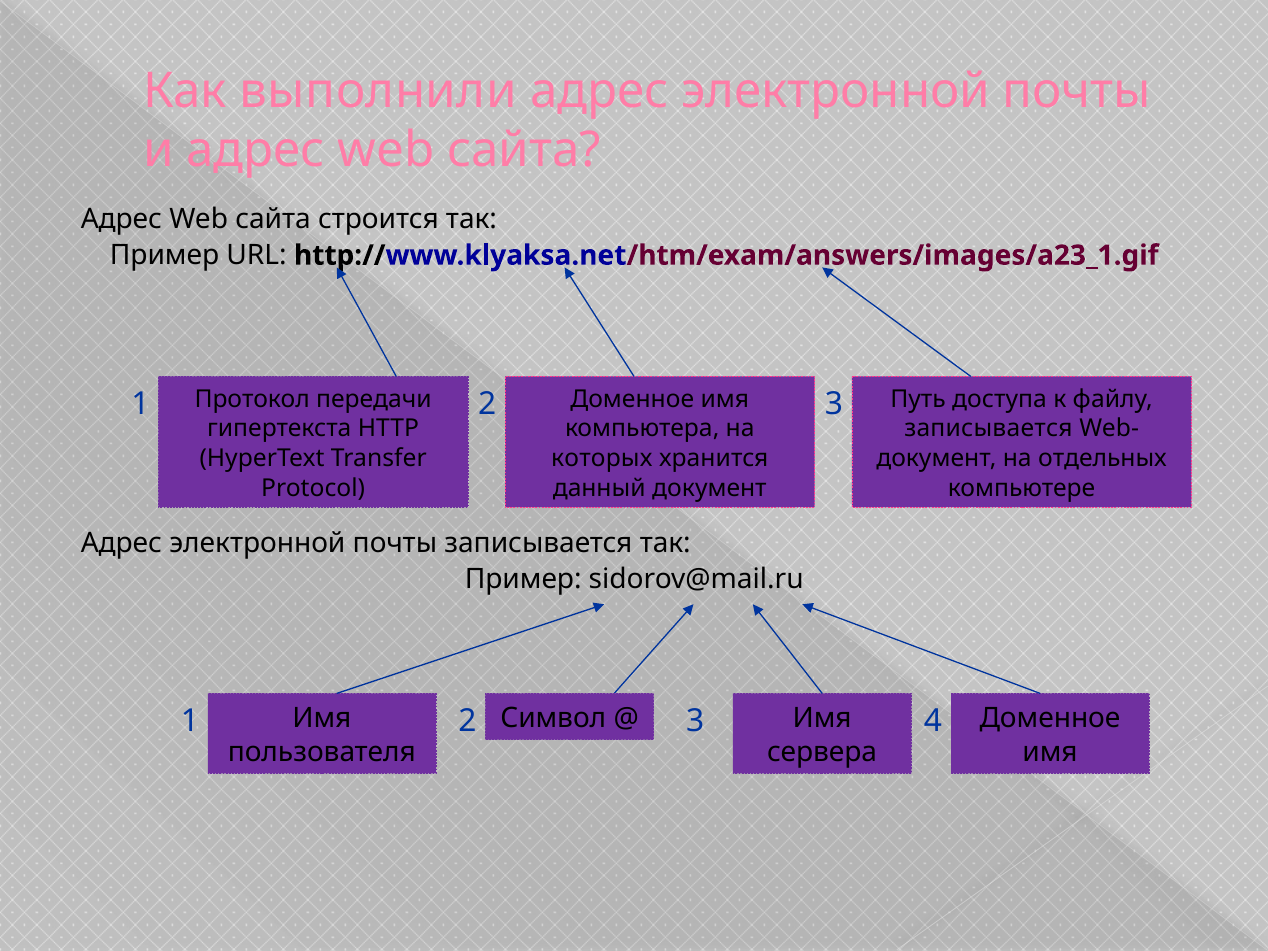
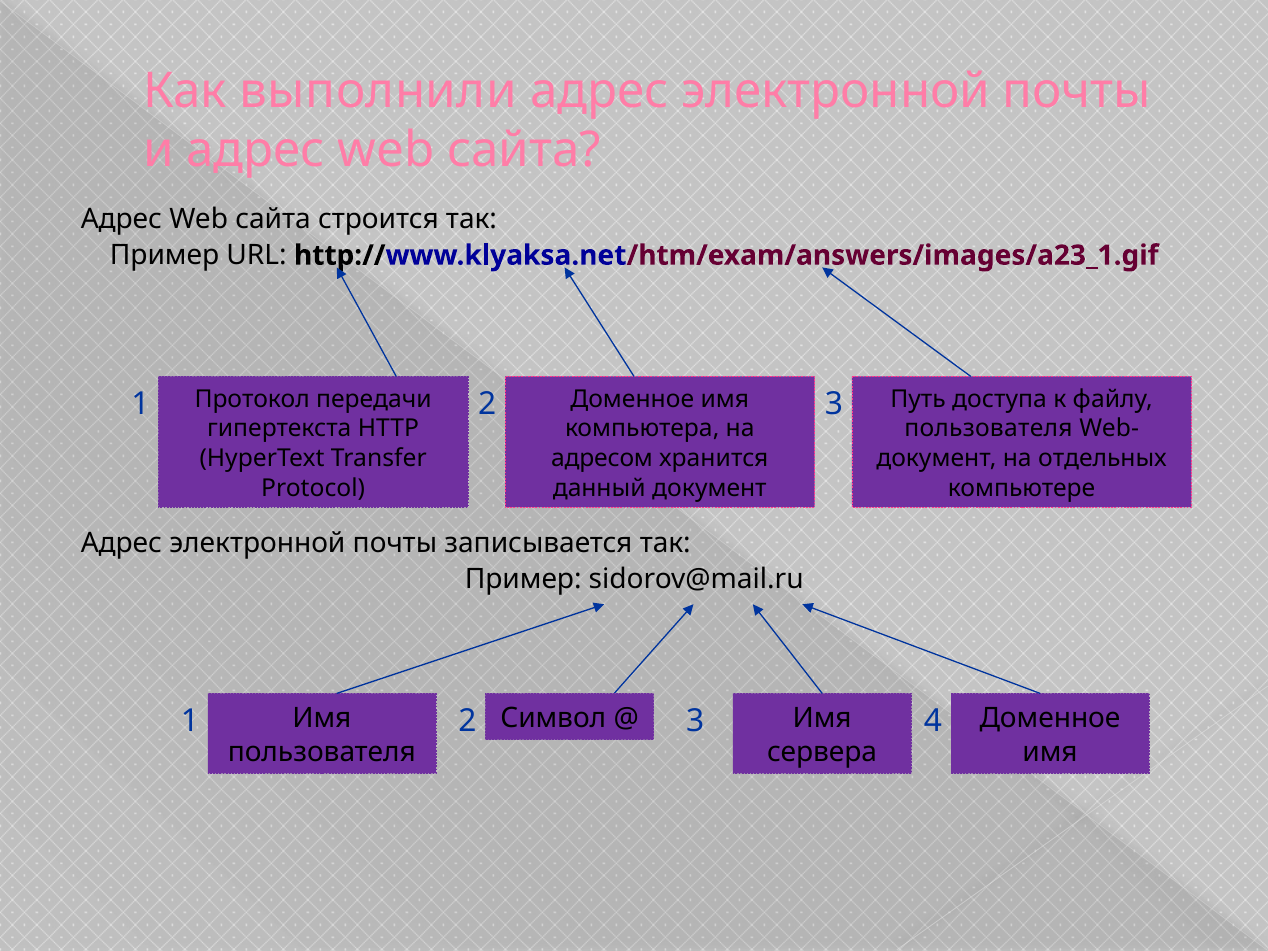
записывается: записывается -> пользователя (988, 429)
которых: которых -> адресом (602, 458)
